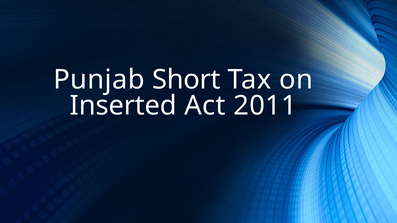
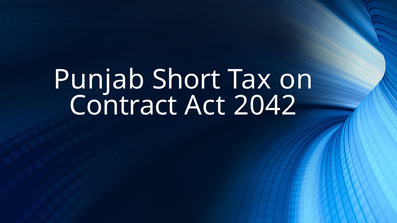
Inserted: Inserted -> Contract (123, 106)
2011: 2011 -> 2042 (265, 106)
